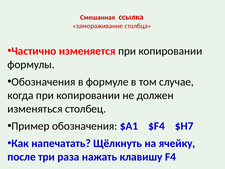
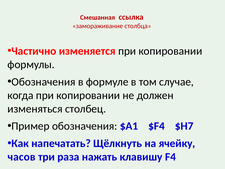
после: после -> часов (22, 157)
